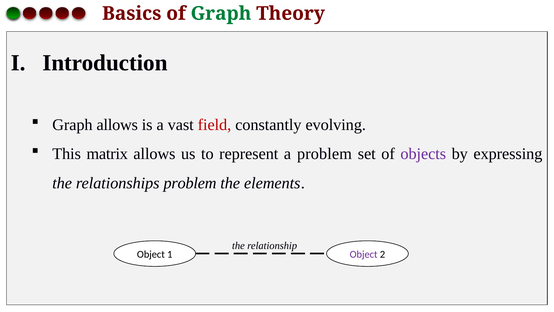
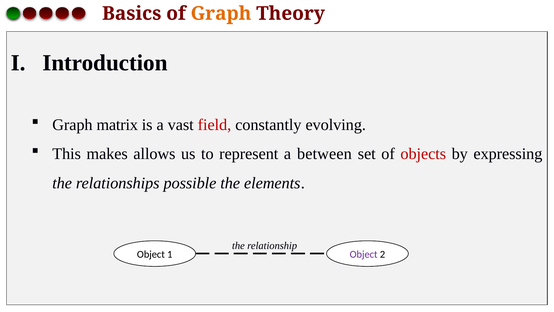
Graph colour: green -> orange (221, 13)
Graph allows: allows -> matrix (117, 125)
matrix: matrix -> makes (107, 154)
a problem: problem -> between (324, 154)
objects colour: purple -> red (423, 154)
relationships problem: problem -> possible (190, 183)
